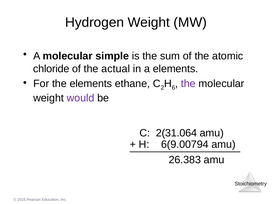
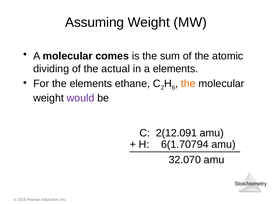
Hydrogen: Hydrogen -> Assuming (95, 22)
simple: simple -> comes (112, 56)
chloride: chloride -> dividing (51, 69)
the colour: purple -> orange (188, 84)
2(31.064: 2(31.064 -> 2(12.091 (176, 133)
6(9.00794: 6(9.00794 -> 6(1.70794 (185, 144)
26.383: 26.383 -> 32.070 (185, 160)
